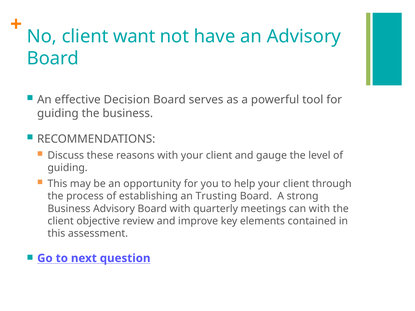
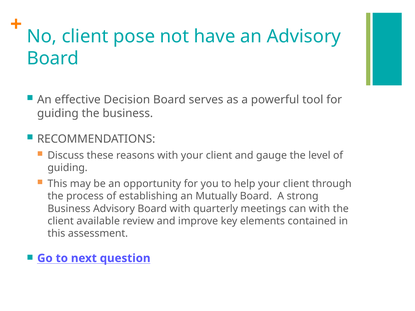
want: want -> pose (134, 36)
Trusting: Trusting -> Mutually (216, 196)
objective: objective -> available (98, 221)
